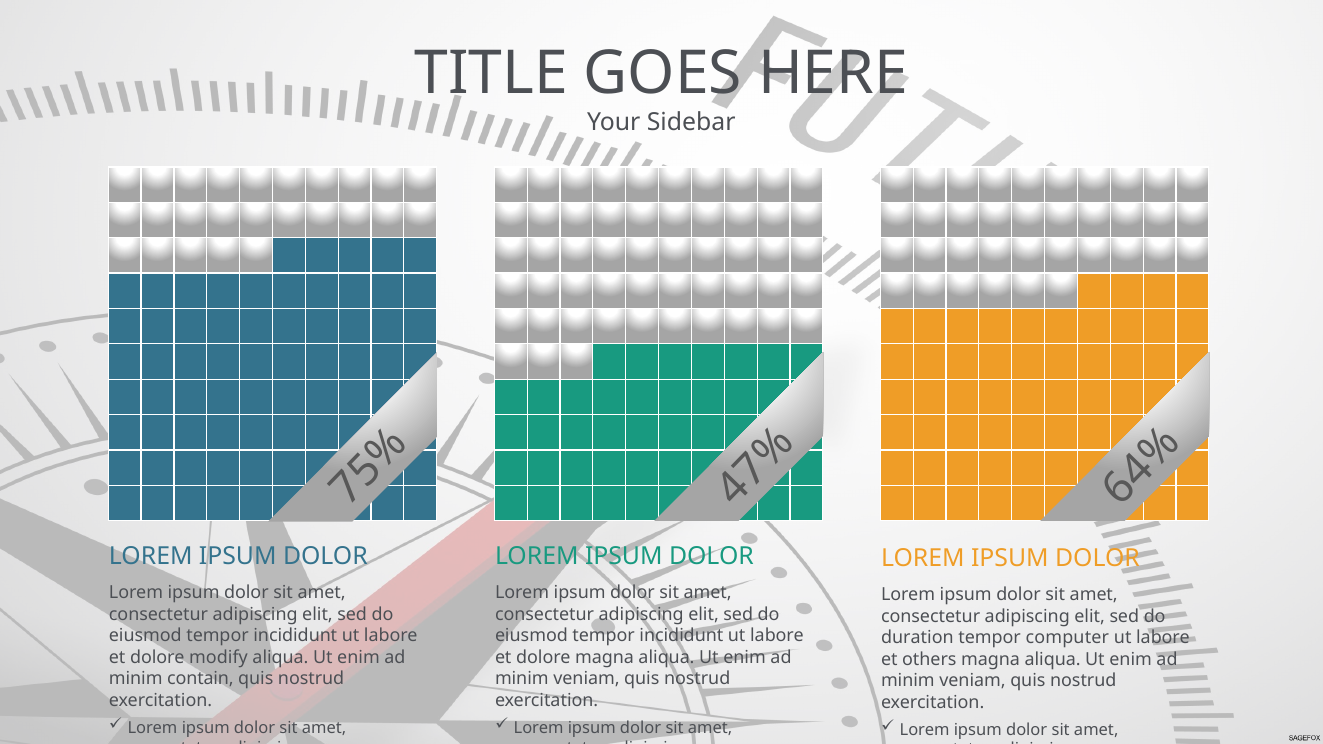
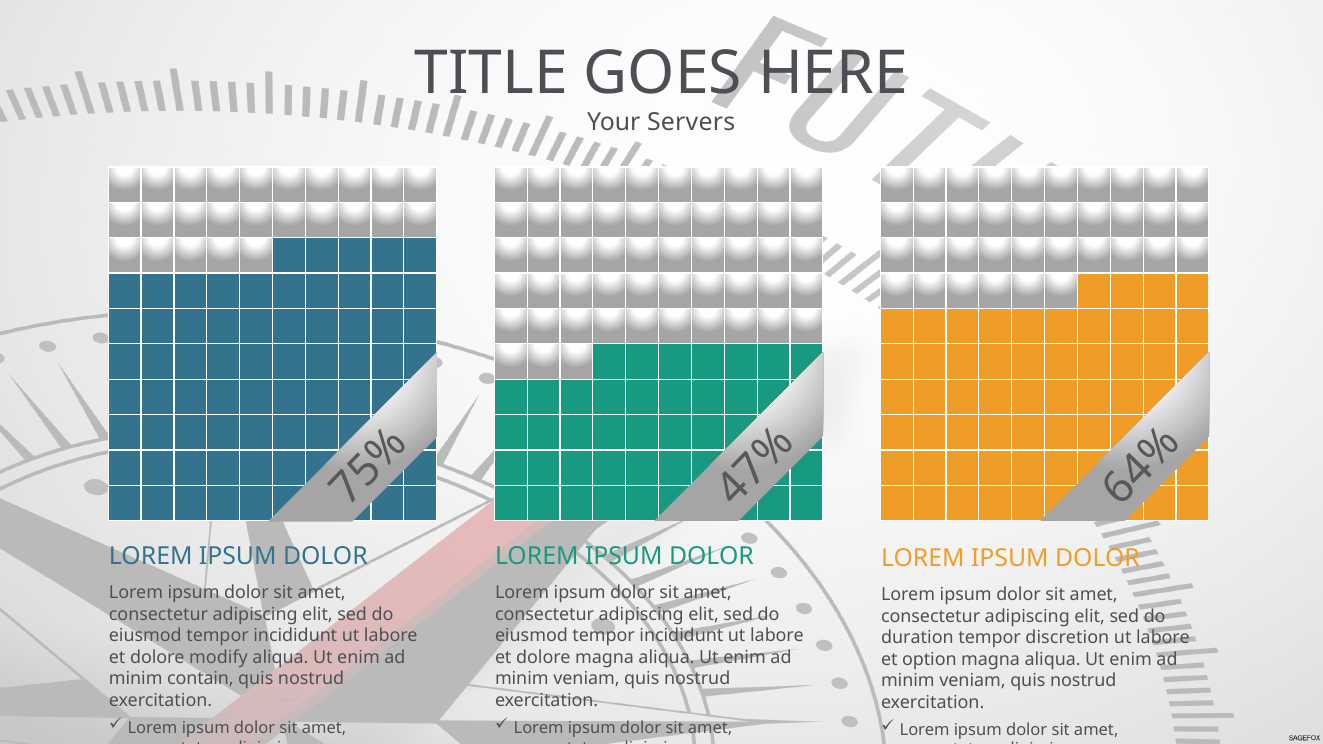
Sidebar: Sidebar -> Servers (691, 122)
computer: computer -> discretion (1067, 638)
others: others -> option (929, 660)
